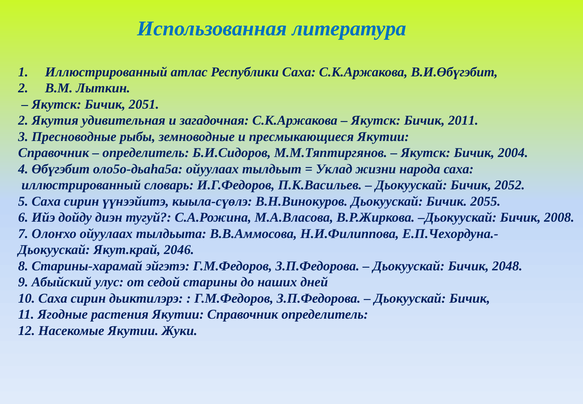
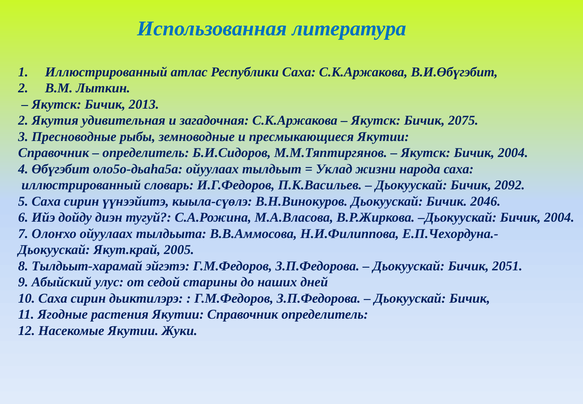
2051: 2051 -> 2013 (144, 104)
2011: 2011 -> 2075 (463, 120)
2052: 2052 -> 2092 (510, 185)
2055: 2055 -> 2046 (485, 201)
Дьокуускай Бичик 2008: 2008 -> 2004 (559, 217)
2046: 2046 -> 2005 (179, 250)
Старины-харамай: Старины-харамай -> Тылдьыт-харамай (87, 266)
2048: 2048 -> 2051 (507, 266)
